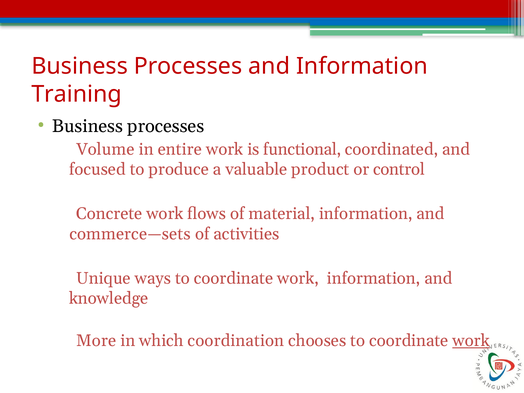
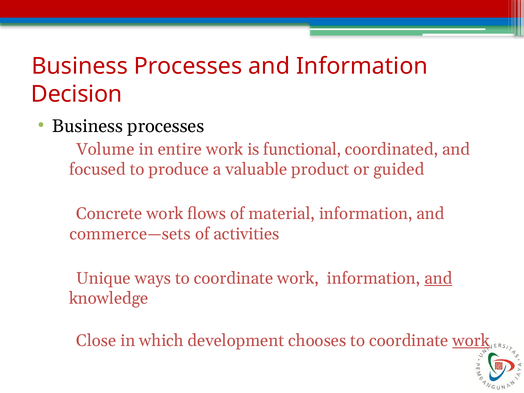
Training: Training -> Decision (77, 94)
control: control -> guided (399, 169)
and underline: none -> present (438, 278)
More: More -> Close (96, 341)
coordination: coordination -> development (236, 341)
